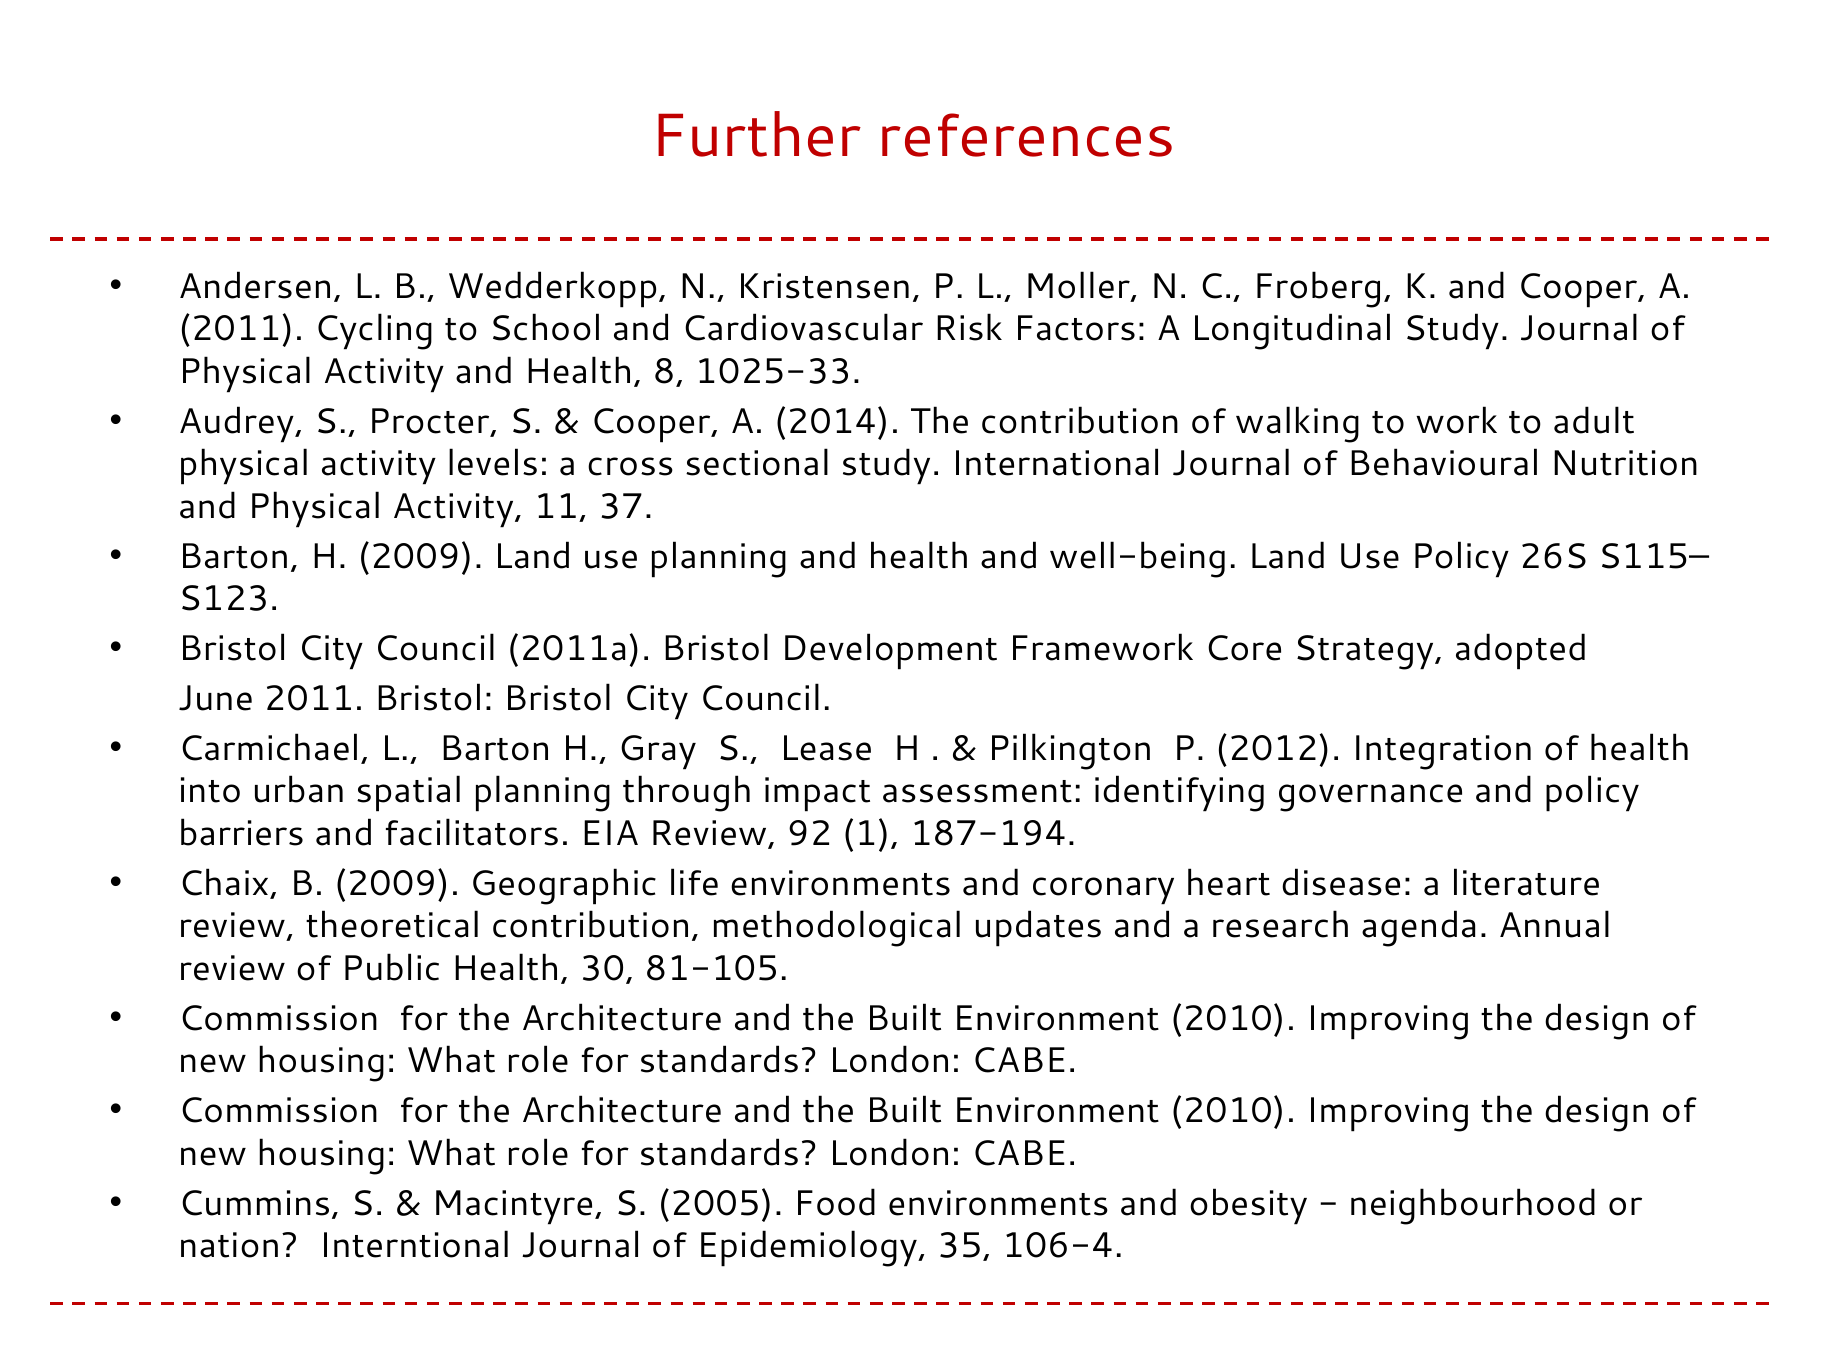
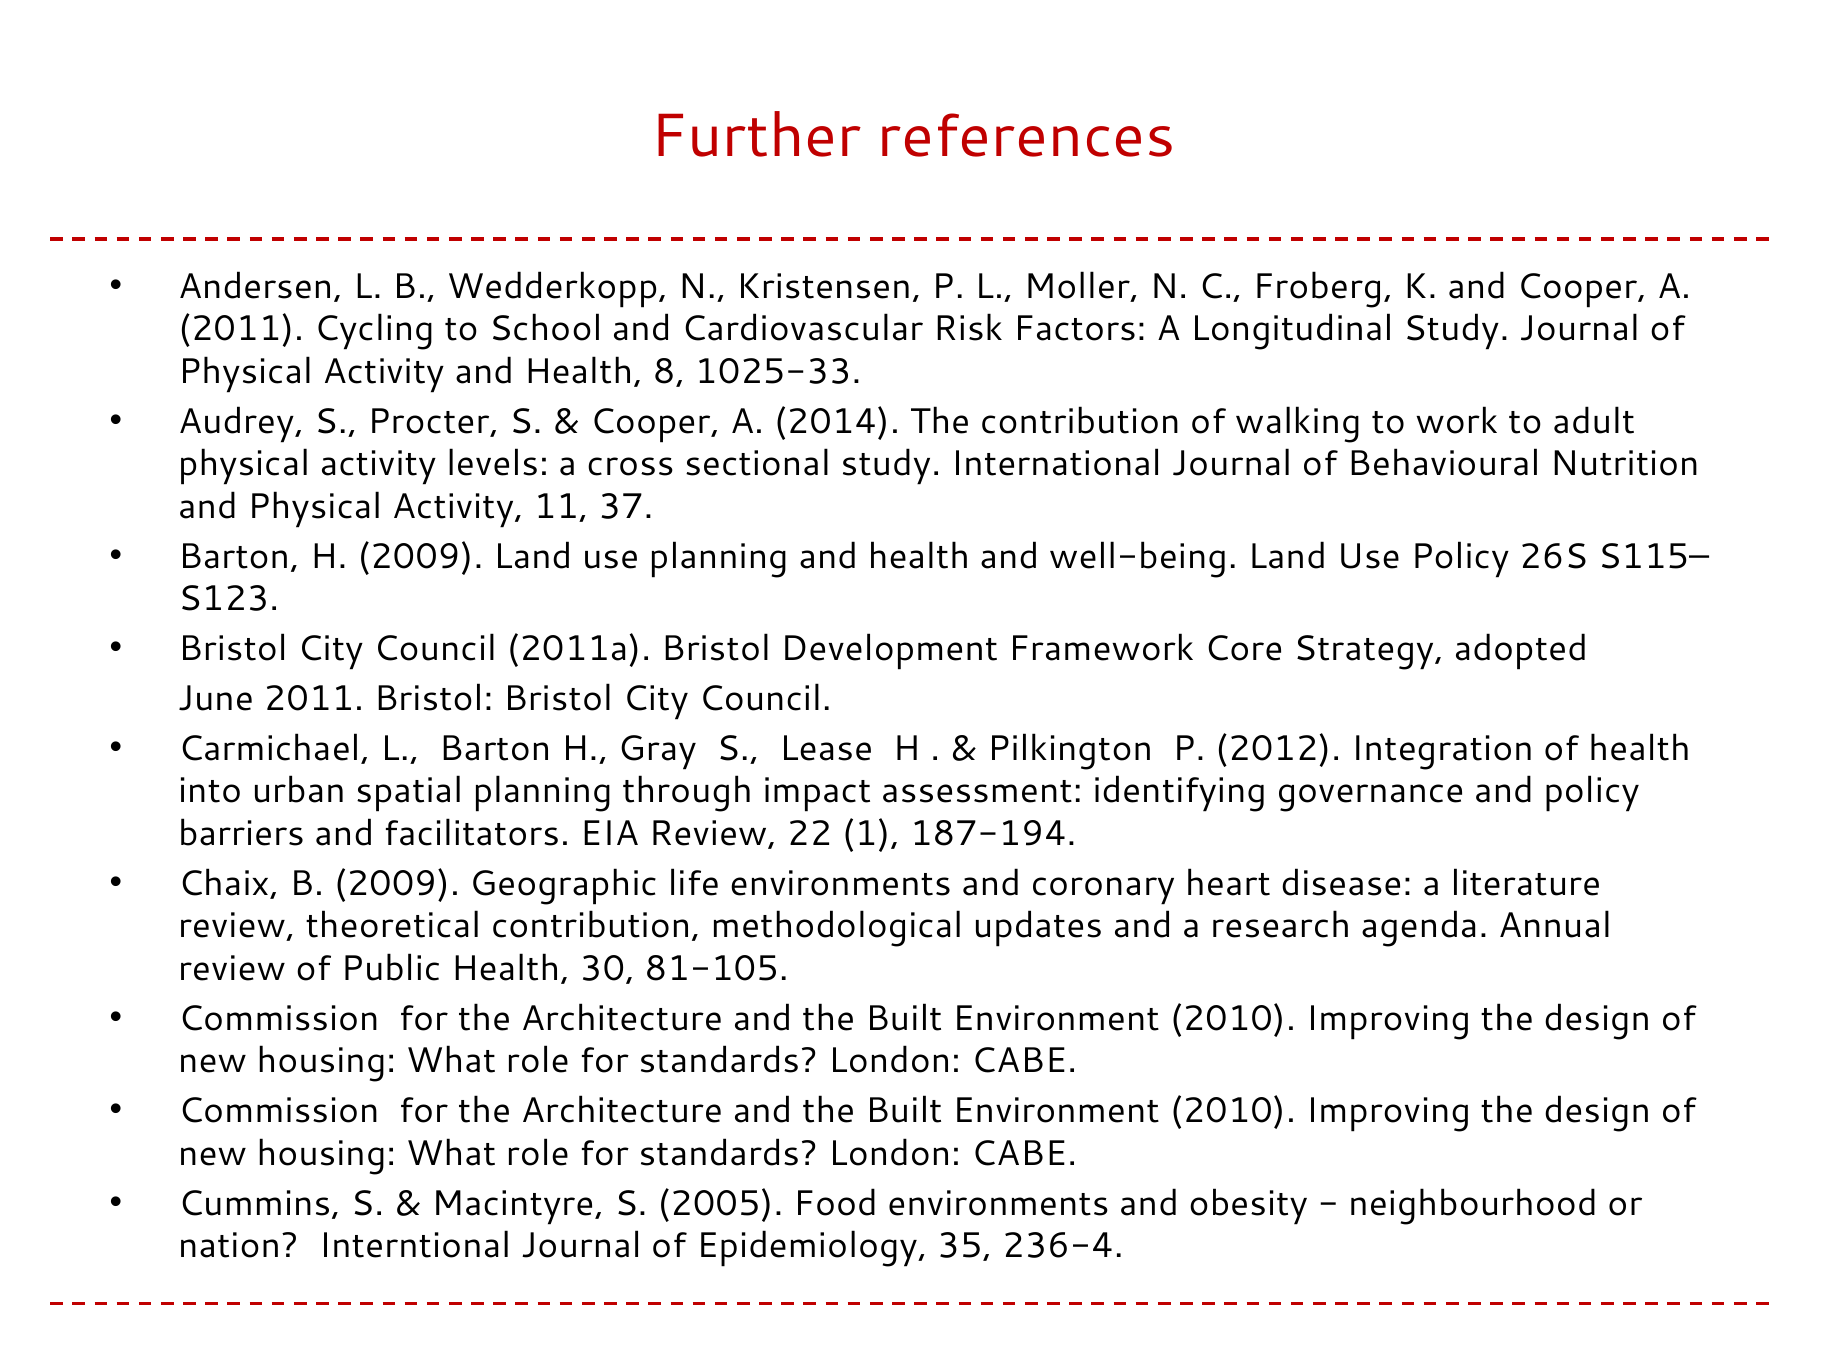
92: 92 -> 22 (810, 834)
106-4: 106-4 -> 236-4 (1063, 1246)
